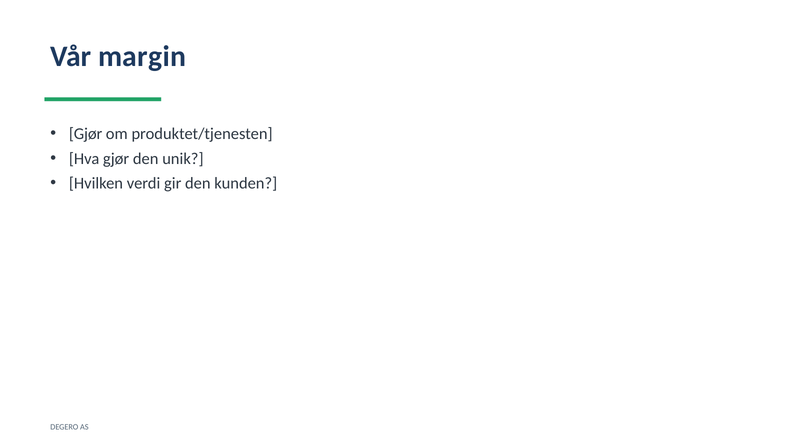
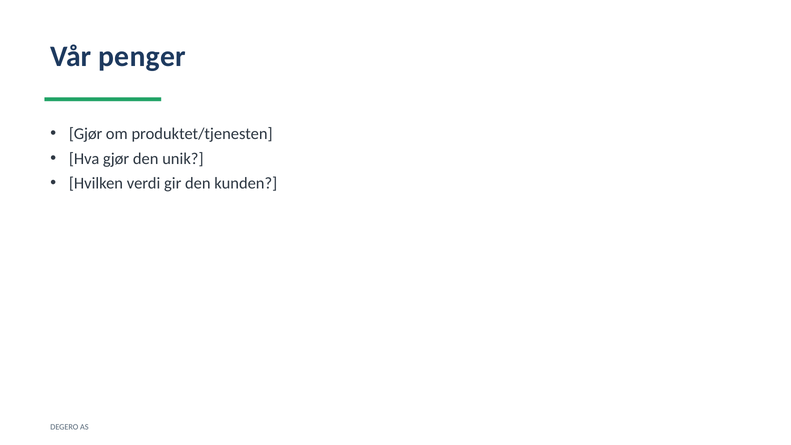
margin: margin -> penger (142, 56)
